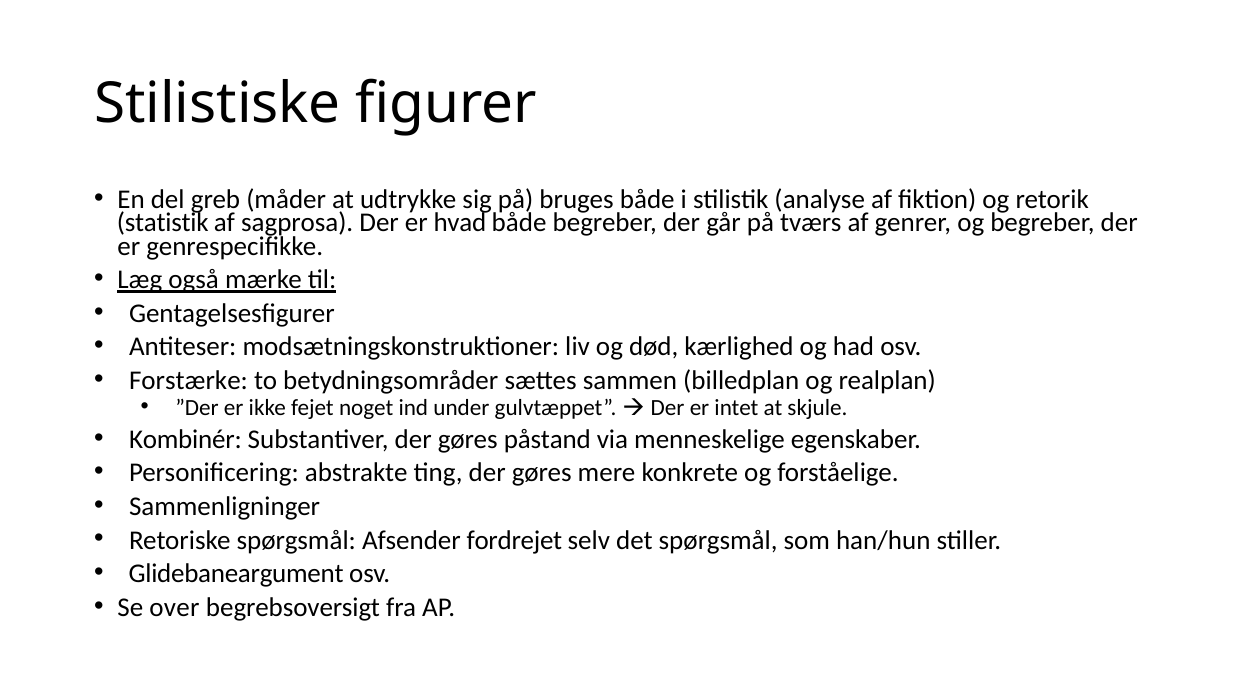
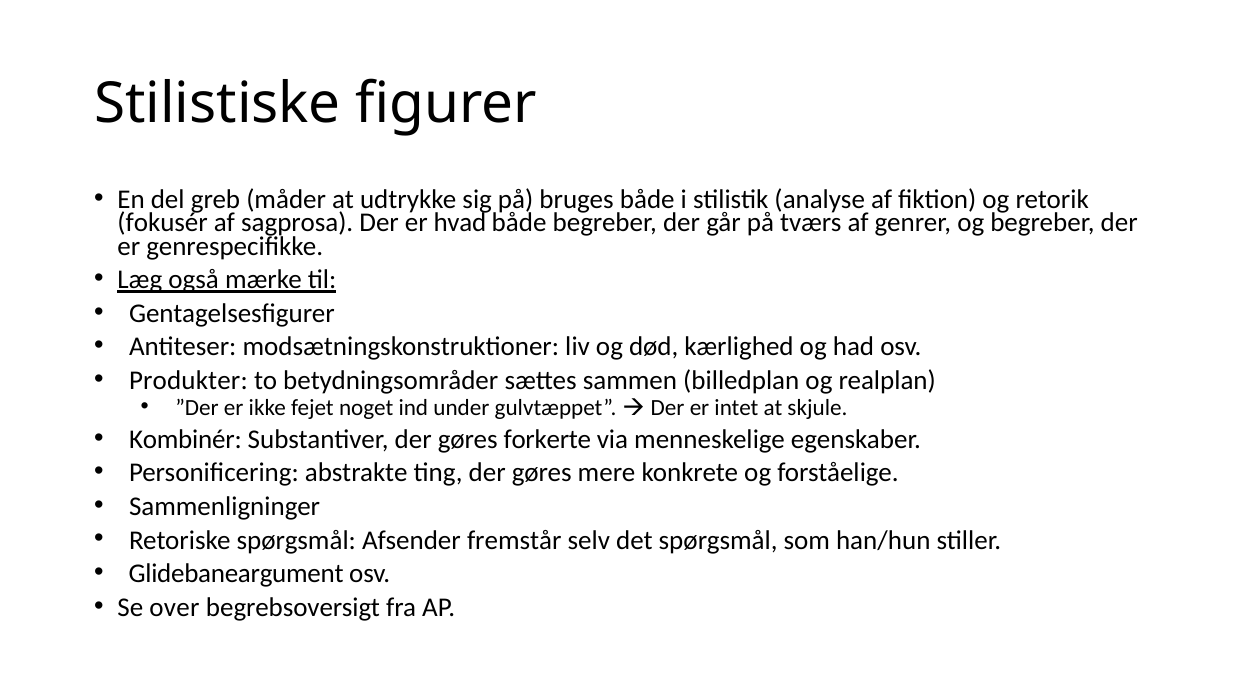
statistik: statistik -> fokusér (163, 223)
Forstærke: Forstærke -> Produkter (188, 381)
påstand: påstand -> forkerte (547, 440)
fordrejet: fordrejet -> fremstår (514, 541)
